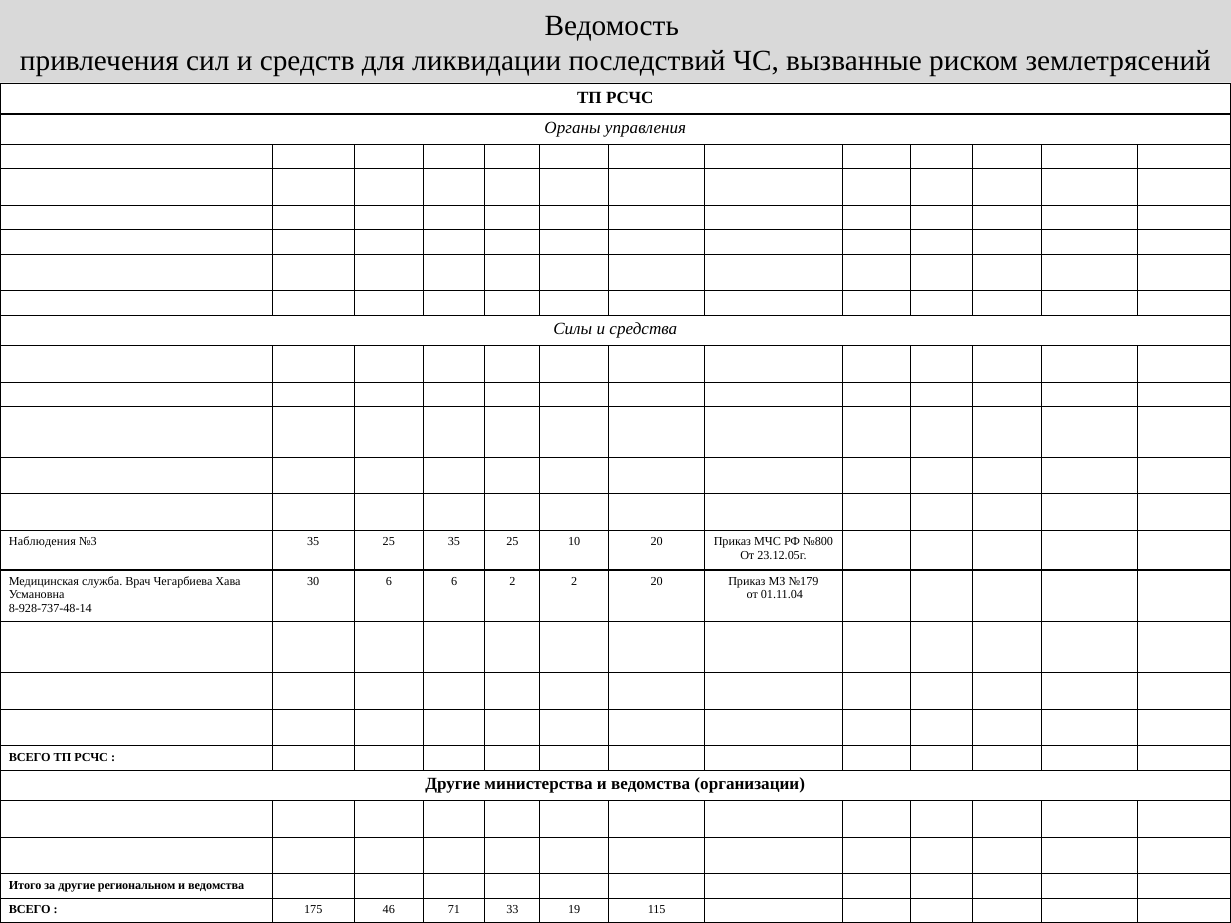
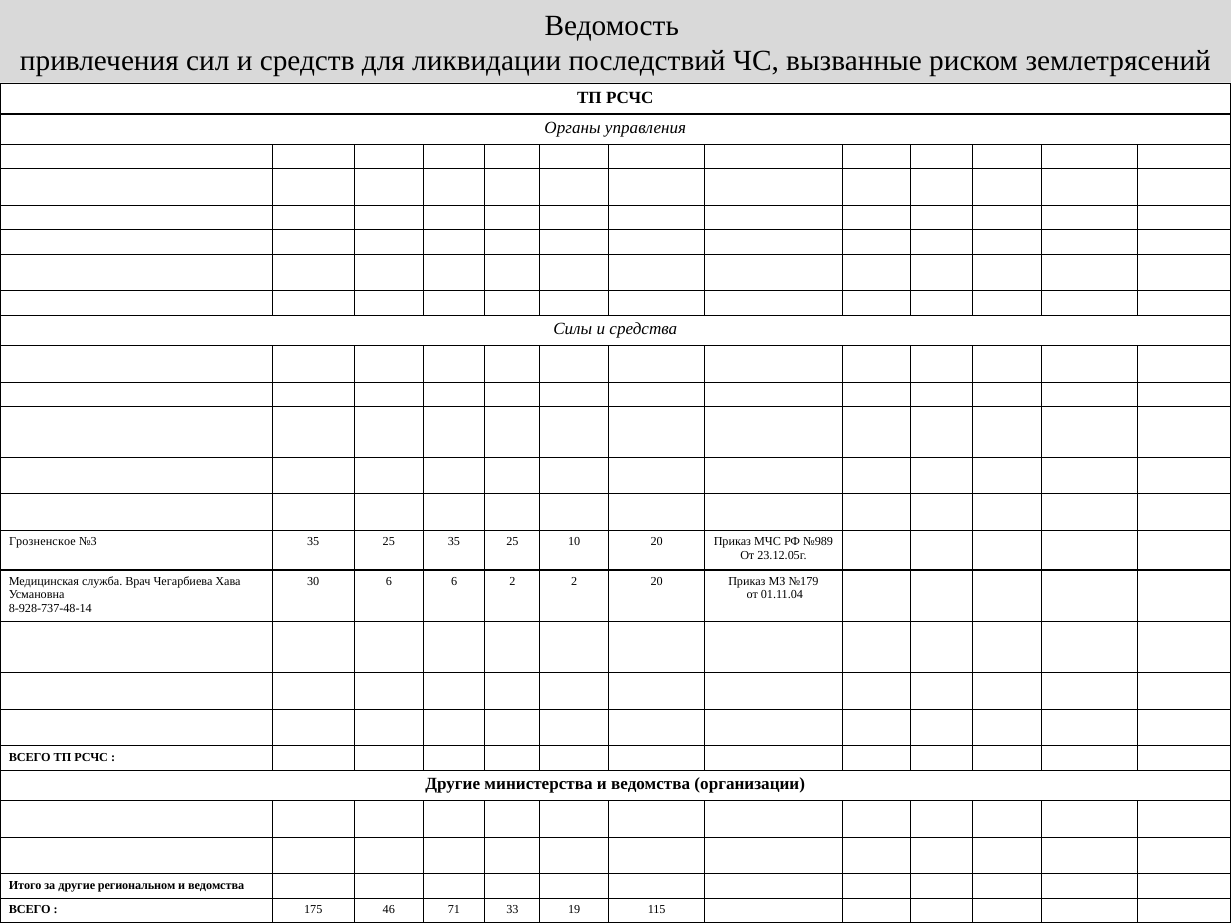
Наблюдения: Наблюдения -> Грозненское (42, 542)
№800: №800 -> №989 (818, 542)
